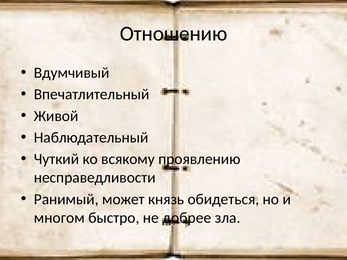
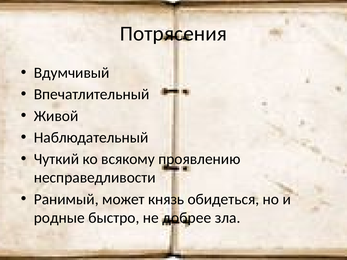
Отношению: Отношению -> Потрясения (173, 34)
многом: многом -> родные (59, 218)
